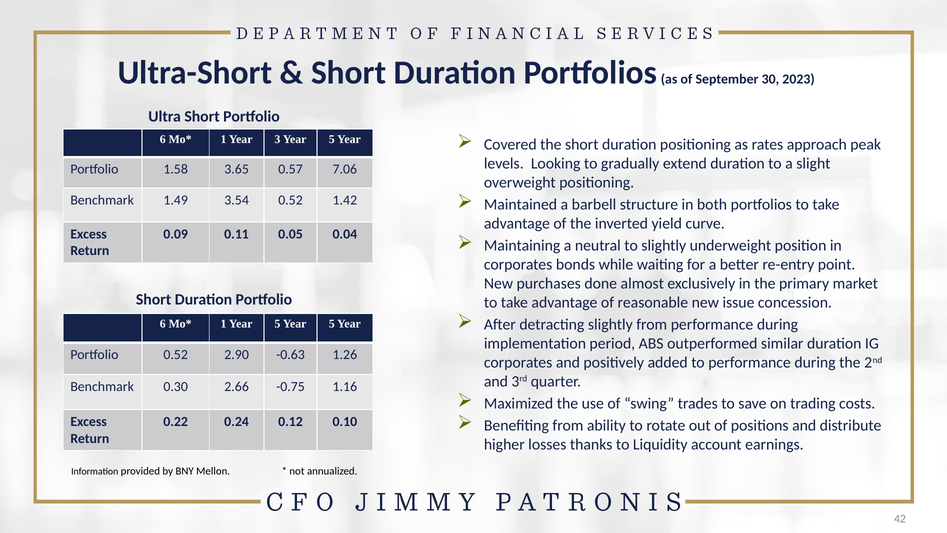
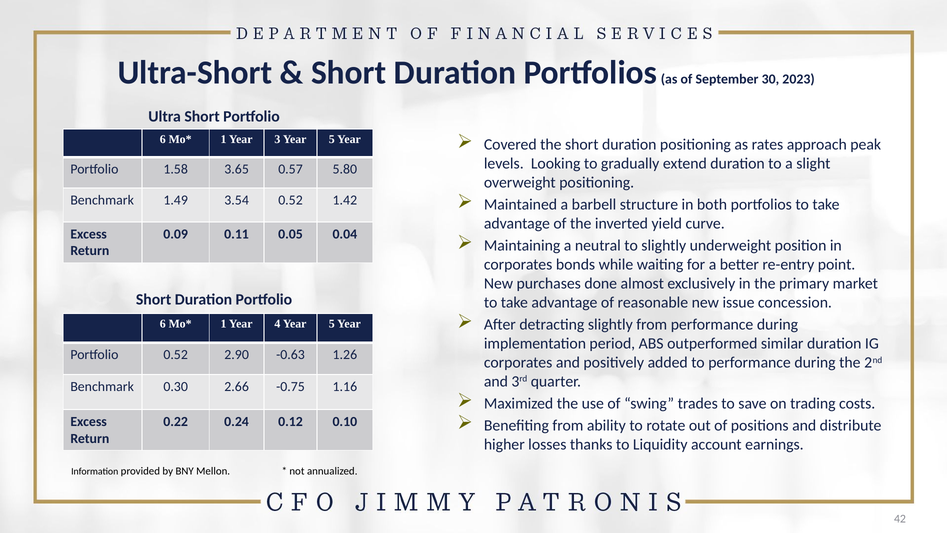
7.06: 7.06 -> 5.80 (345, 169)
1 Year 5: 5 -> 4 (277, 324)
